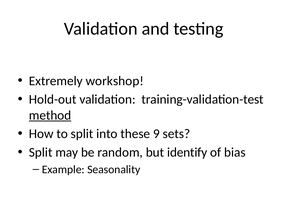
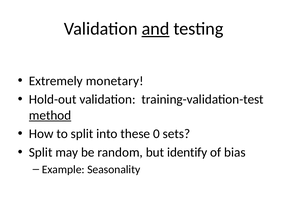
and underline: none -> present (156, 29)
workshop: workshop -> monetary (115, 81)
9: 9 -> 0 (156, 134)
